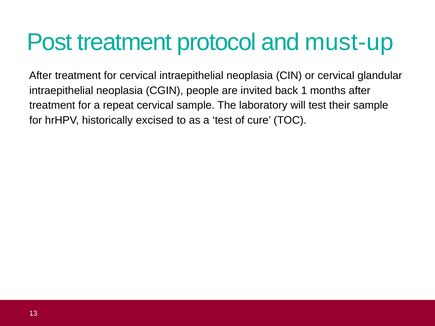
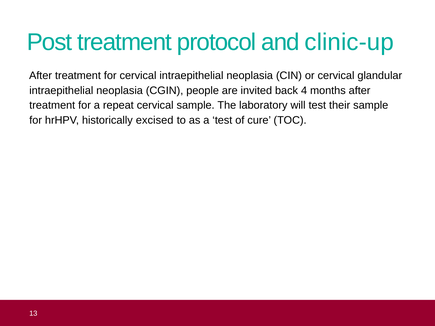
must-up: must-up -> clinic-up (349, 42)
1: 1 -> 4 (304, 91)
